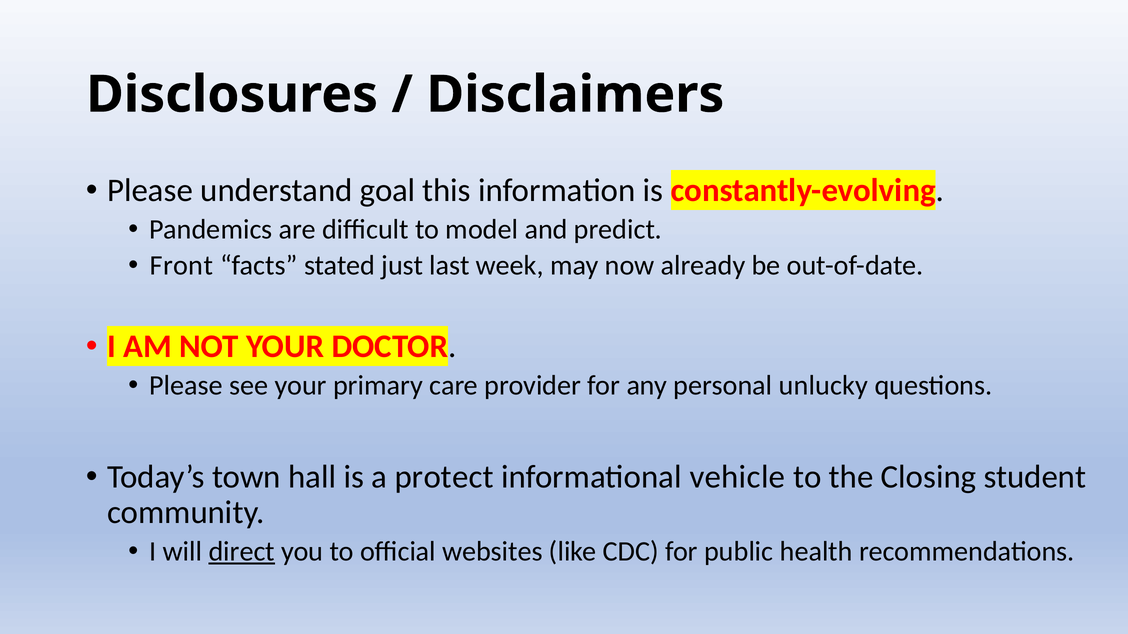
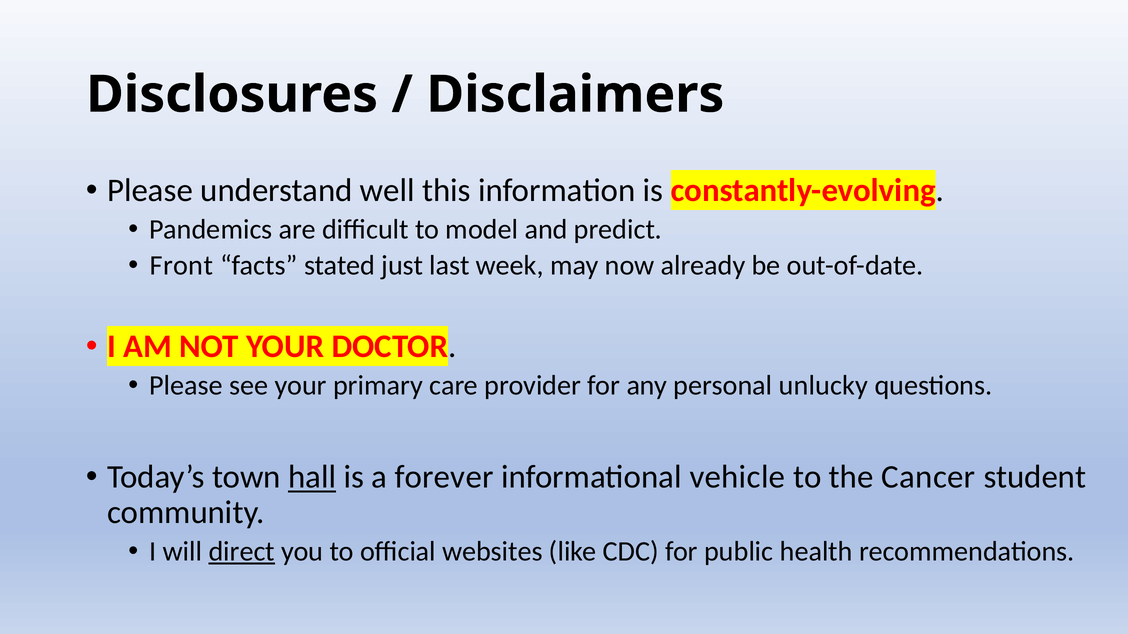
goal: goal -> well (387, 191)
hall underline: none -> present (312, 478)
protect: protect -> forever (444, 478)
Closing: Closing -> Cancer (928, 478)
